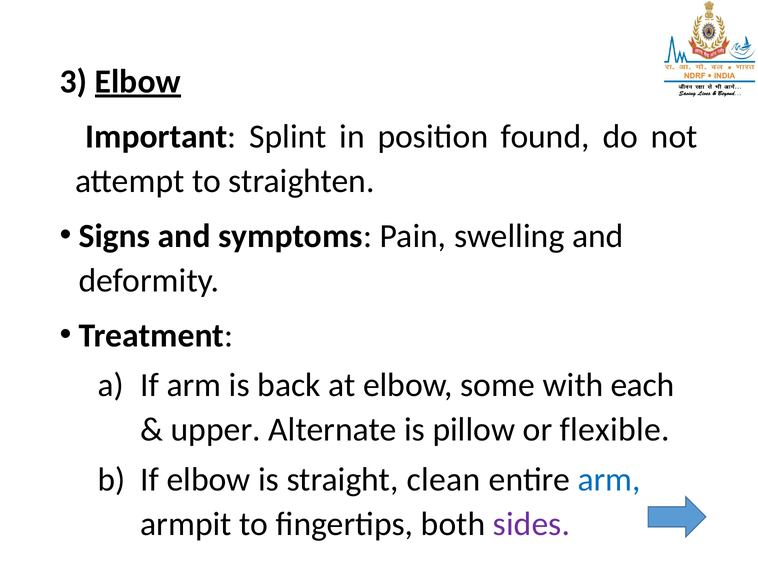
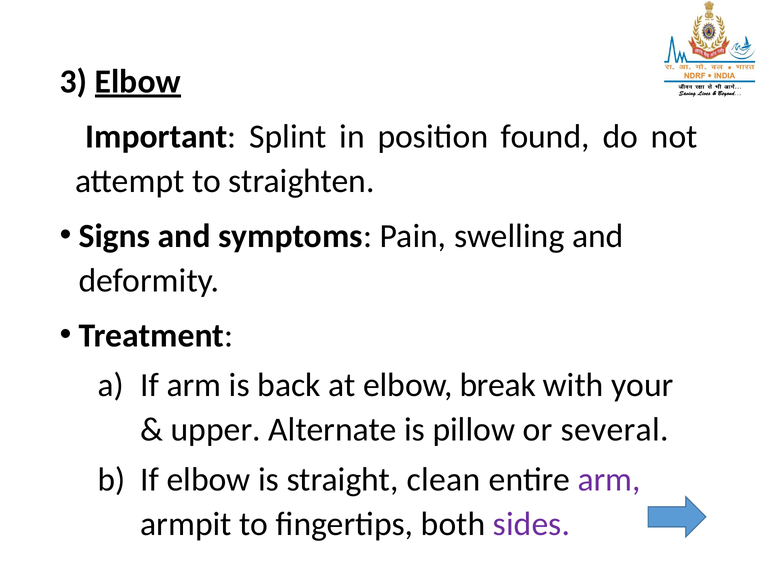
some: some -> break (498, 385)
each: each -> your (642, 385)
flexible: flexible -> several (615, 429)
arm colour: blue -> purple (609, 479)
